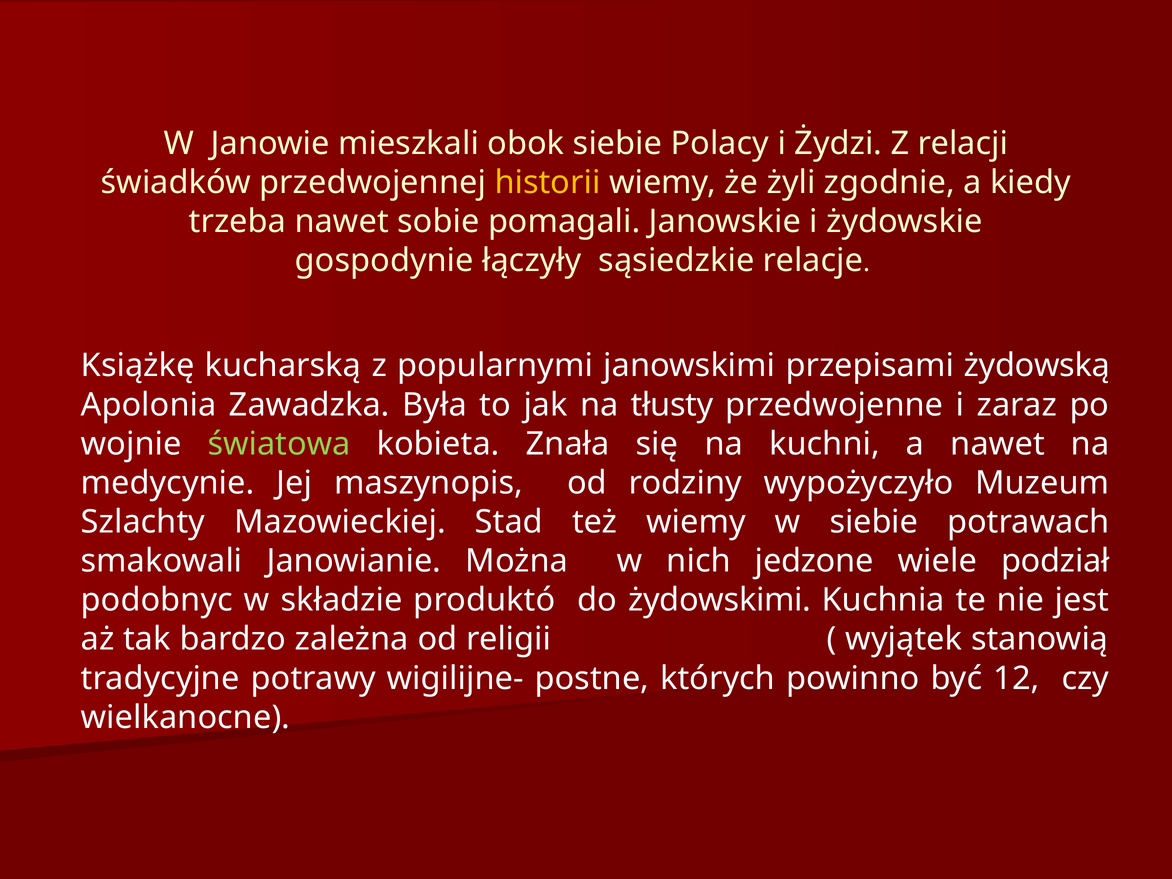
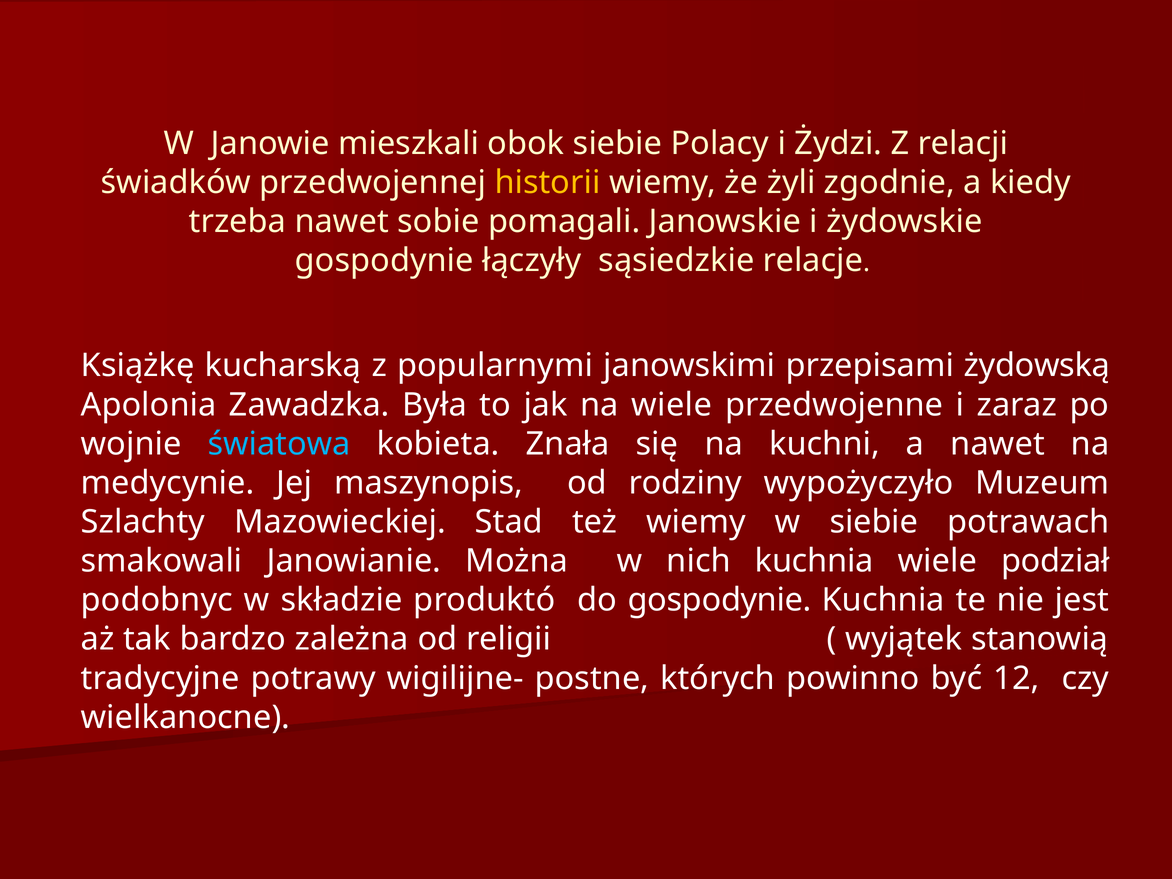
na tłusty: tłusty -> wiele (672, 405)
światowa colour: light green -> light blue (279, 444)
nich jedzone: jedzone -> kuchnia (814, 561)
do żydowskimi: żydowskimi -> gospodynie (720, 600)
